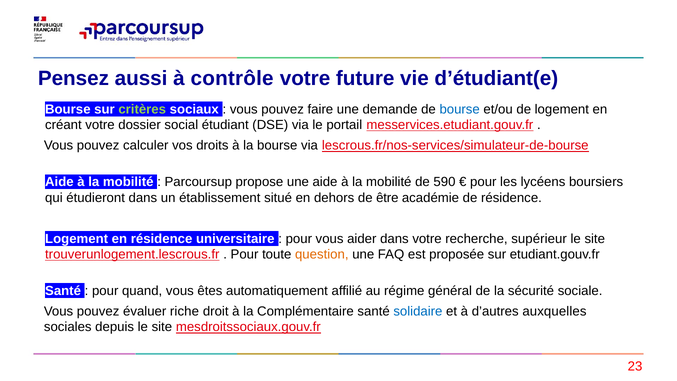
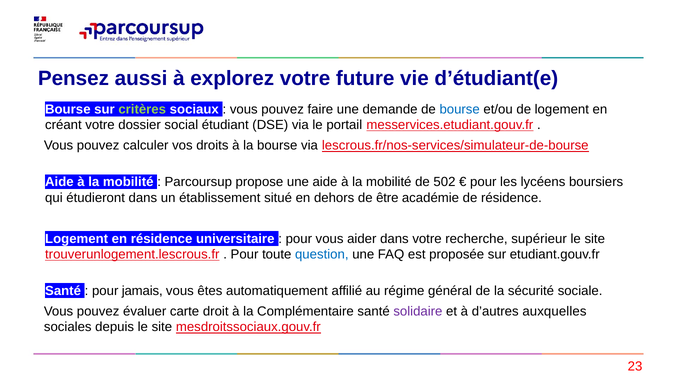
contrôle: contrôle -> explorez (232, 78)
590: 590 -> 502 (444, 182)
question colour: orange -> blue (322, 254)
quand: quand -> jamais (142, 291)
riche: riche -> carte (185, 311)
solidaire colour: blue -> purple (418, 311)
